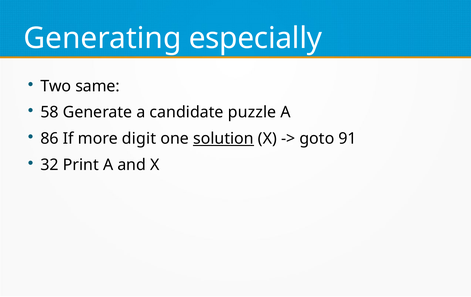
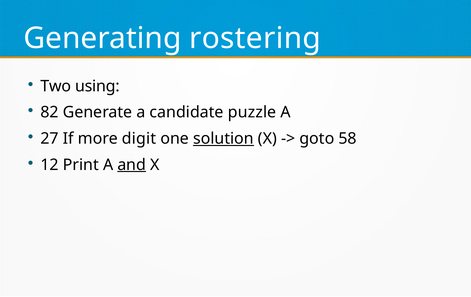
especially: especially -> rostering (255, 38)
same: same -> using (97, 86)
58: 58 -> 82 (50, 112)
86: 86 -> 27 (50, 138)
91: 91 -> 58 (348, 138)
32: 32 -> 12 (50, 165)
and underline: none -> present (132, 165)
